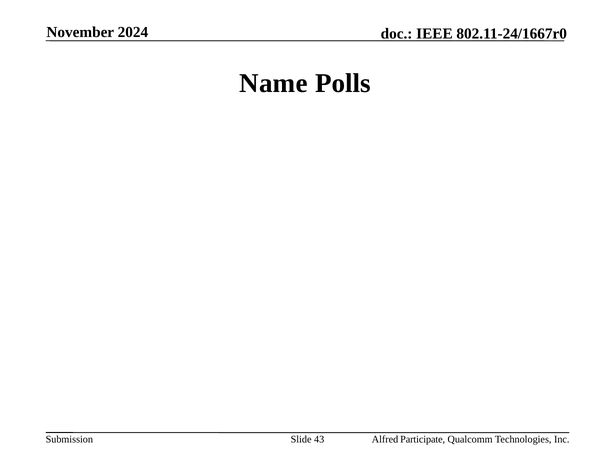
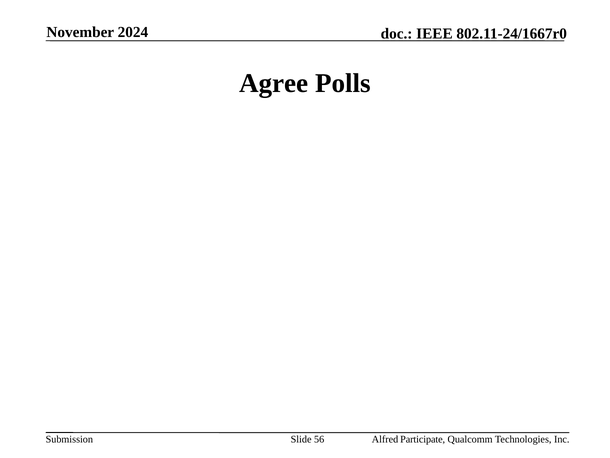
Name: Name -> Agree (274, 83)
43: 43 -> 56 (319, 439)
